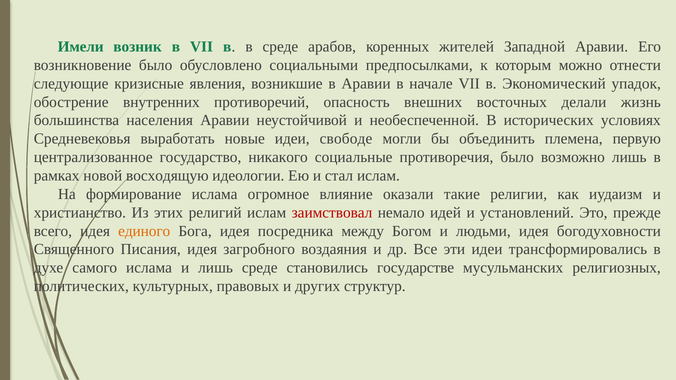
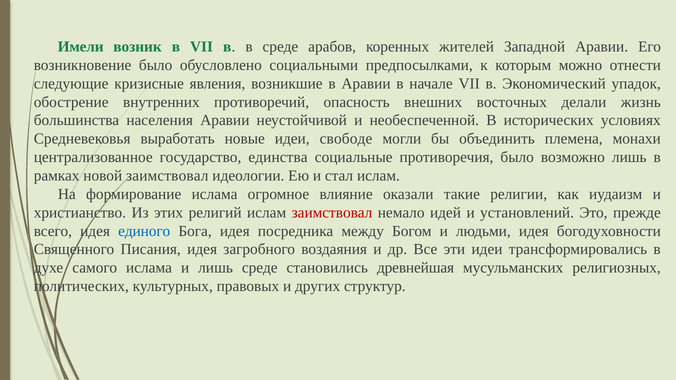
первую: первую -> монахи (637, 139)
никакого: никакого -> единства (278, 157)
новой восходящую: восходящую -> заимствовал (167, 176)
единого colour: orange -> blue (144, 231)
государстве: государстве -> древнейшая (416, 268)
